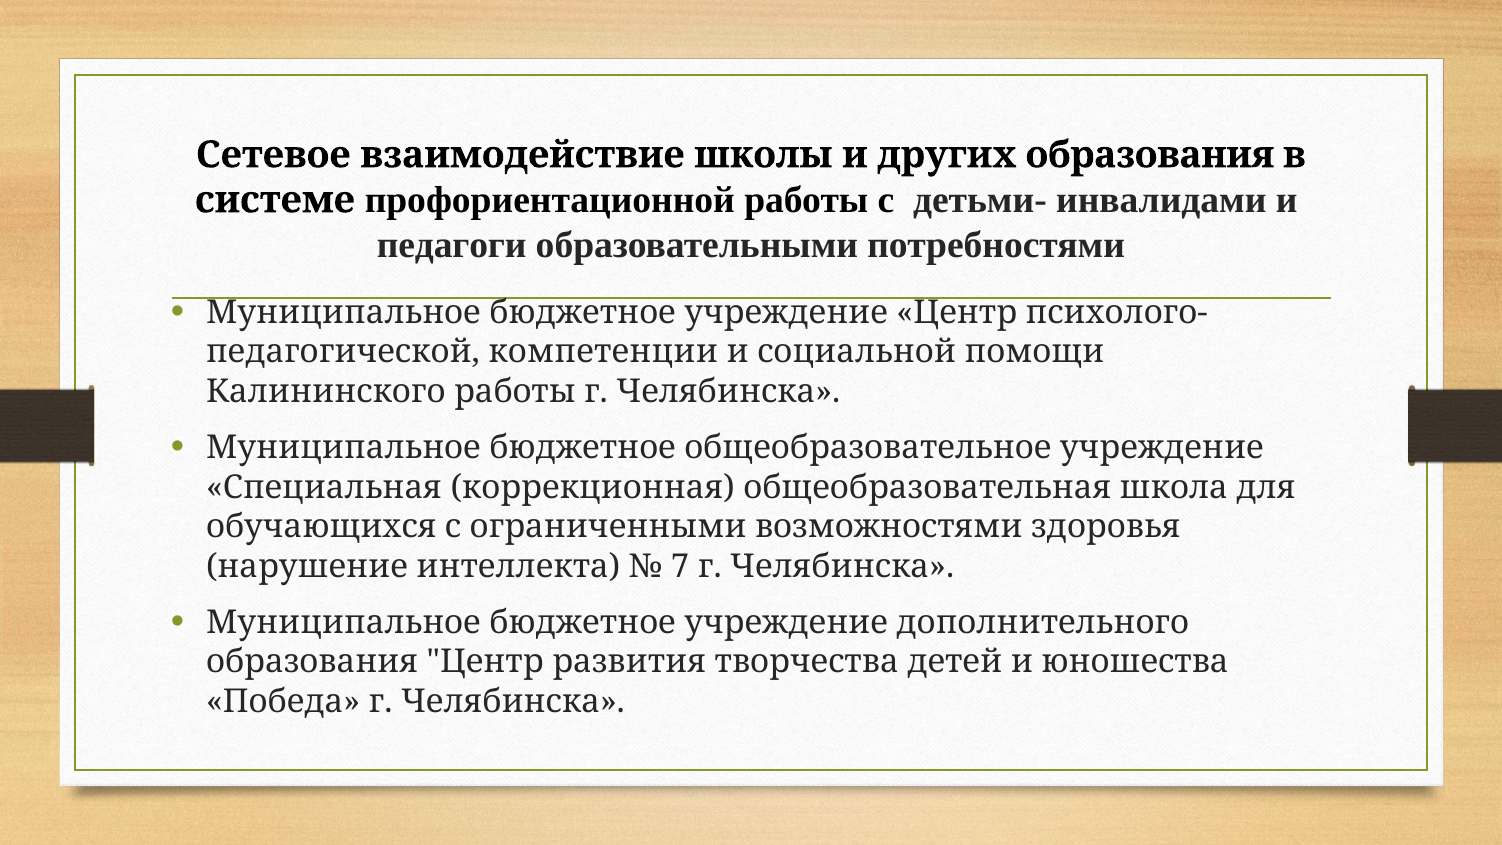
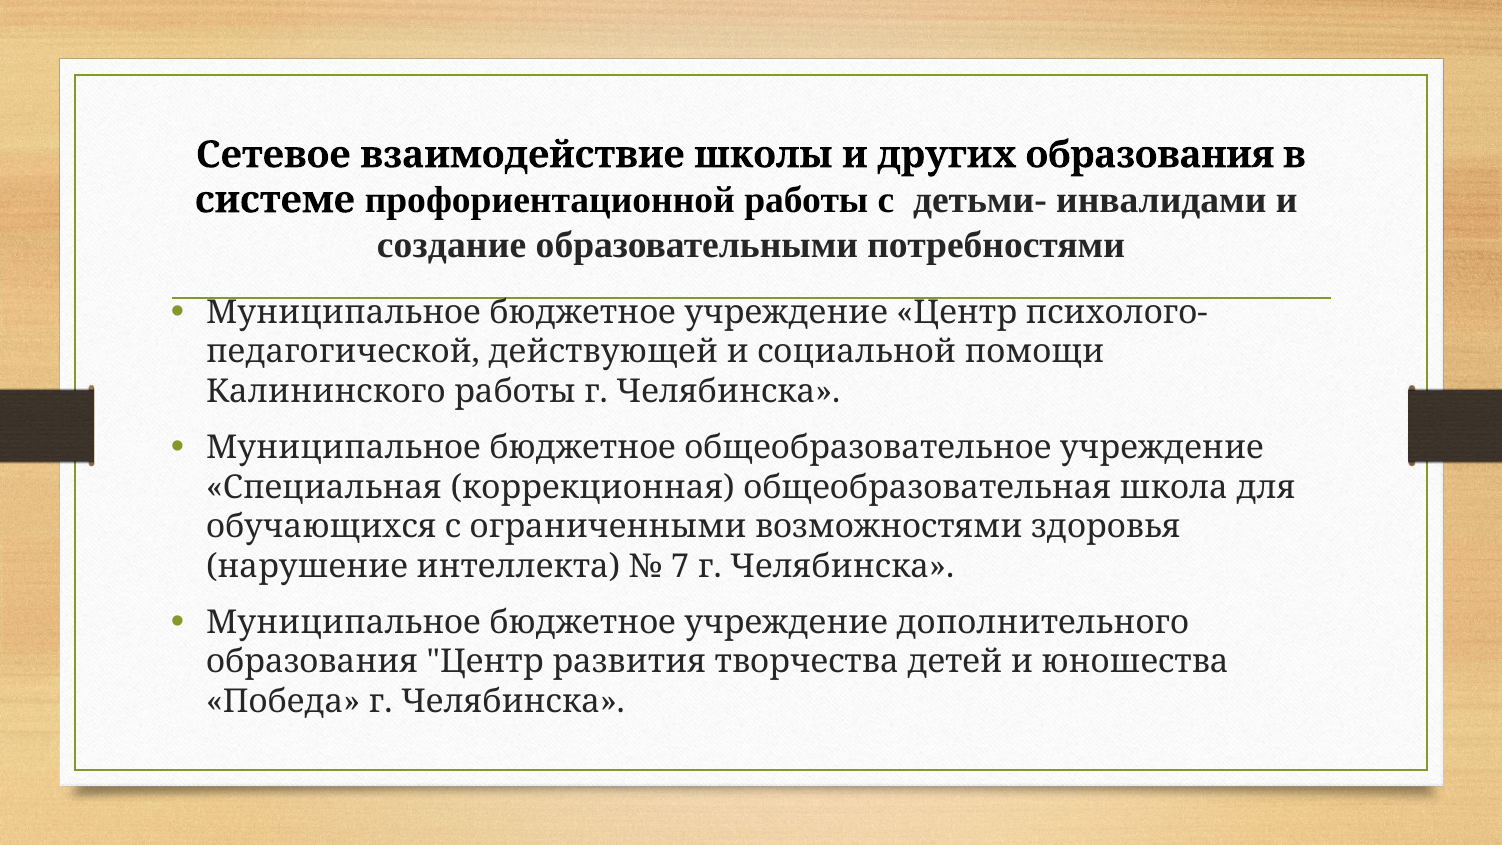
педагоги: педагоги -> создание (452, 245)
компетенции: компетенции -> действующей (603, 352)
